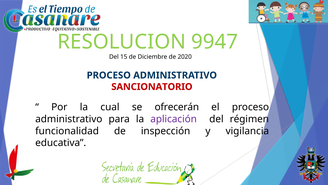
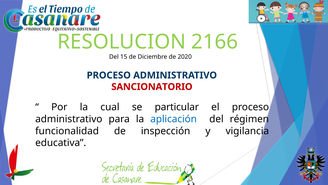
9947: 9947 -> 2166 (215, 42)
ofrecerán: ofrecerán -> particular (177, 107)
aplicación colour: purple -> blue (174, 119)
